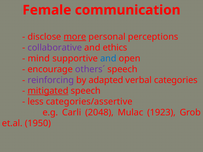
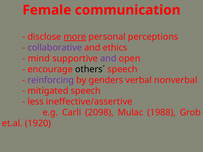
and colour: blue -> purple (108, 59)
others´ colour: purple -> black (90, 69)
adapted: adapted -> genders (106, 80)
categories: categories -> nonverbal (176, 80)
mitigated underline: present -> none (48, 91)
categories/assertive: categories/assertive -> ineffective/assertive (89, 102)
2048: 2048 -> 2098 (99, 113)
1923: 1923 -> 1988 (161, 113)
1950: 1950 -> 1920 (38, 123)
